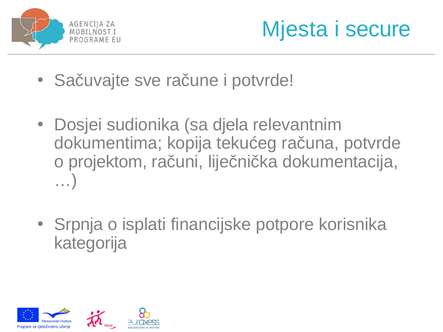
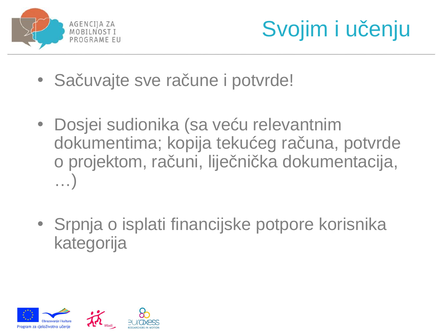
Mjesta: Mjesta -> Svojim (295, 29)
secure: secure -> učenju (378, 29)
djela: djela -> veću (231, 125)
